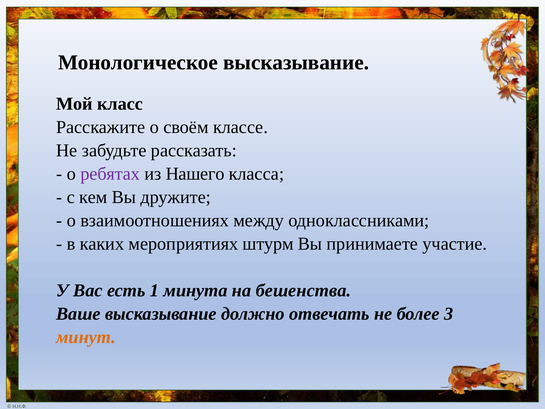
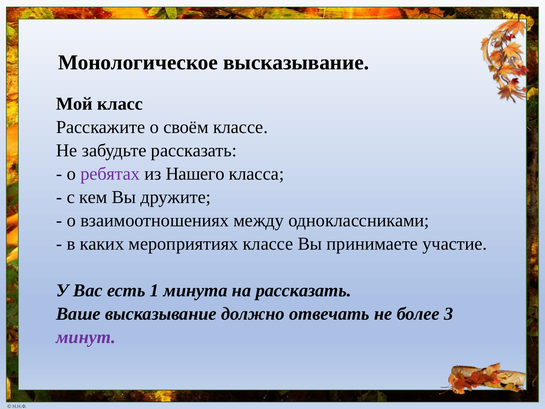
мероприятиях штурм: штурм -> классе (268, 244)
на бешенства: бешенства -> рассказать (303, 290)
минут colour: orange -> purple (86, 337)
